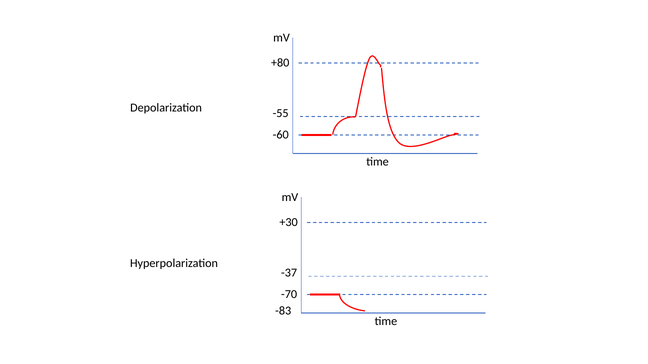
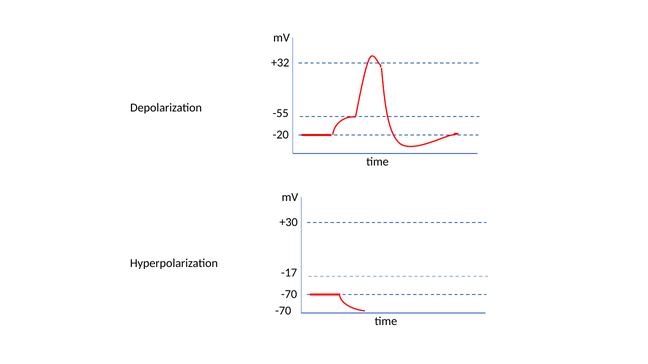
+80: +80 -> +32 (280, 63)
-60: -60 -> -20 (281, 135)
-37: -37 -> -17 (289, 273)
-83: -83 -> -70 (283, 311)
